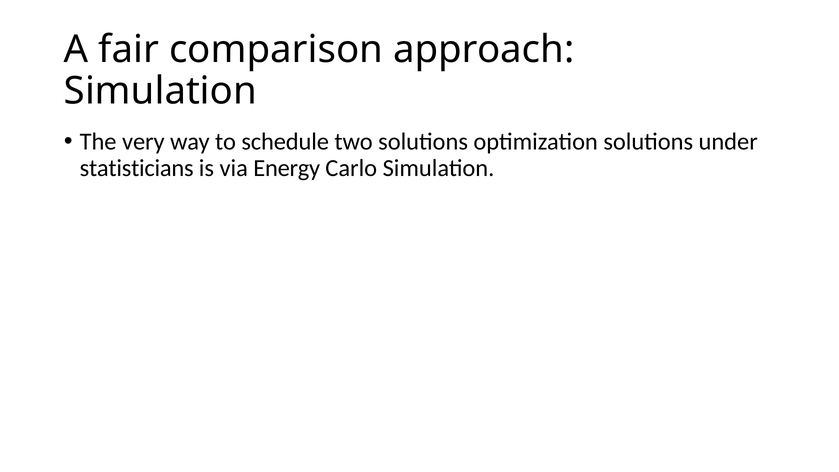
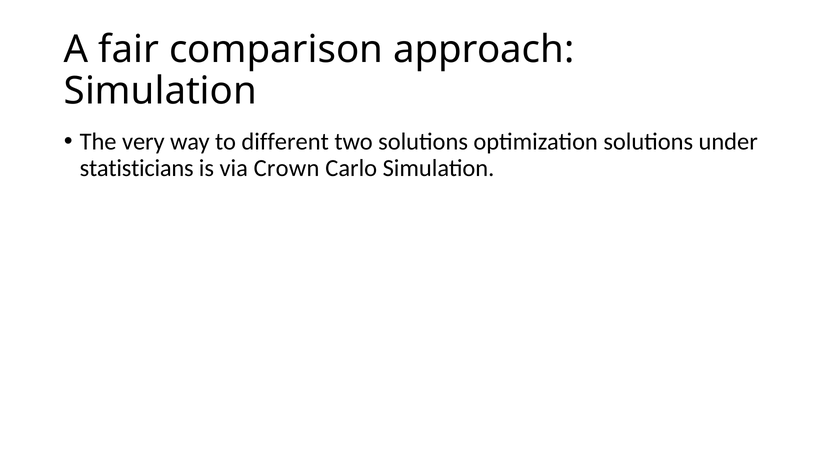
schedule: schedule -> different (285, 142)
Energy: Energy -> Crown (287, 168)
